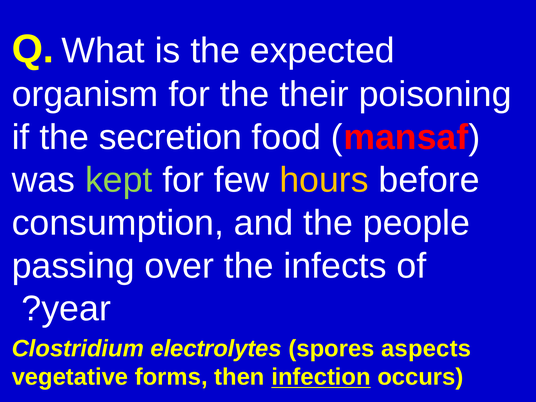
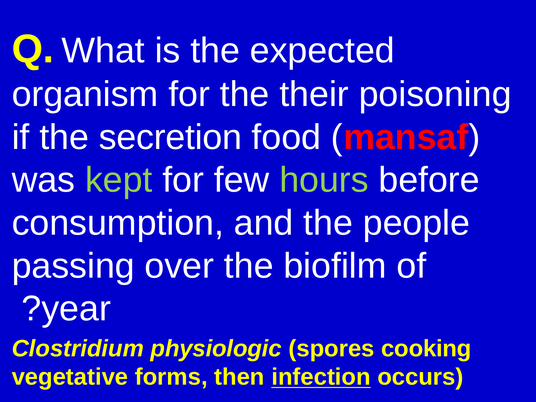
hours colour: yellow -> light green (324, 180)
infects: infects -> biofilm (335, 266)
electrolytes: electrolytes -> physiologic (216, 348)
aspects: aspects -> cooking (426, 348)
